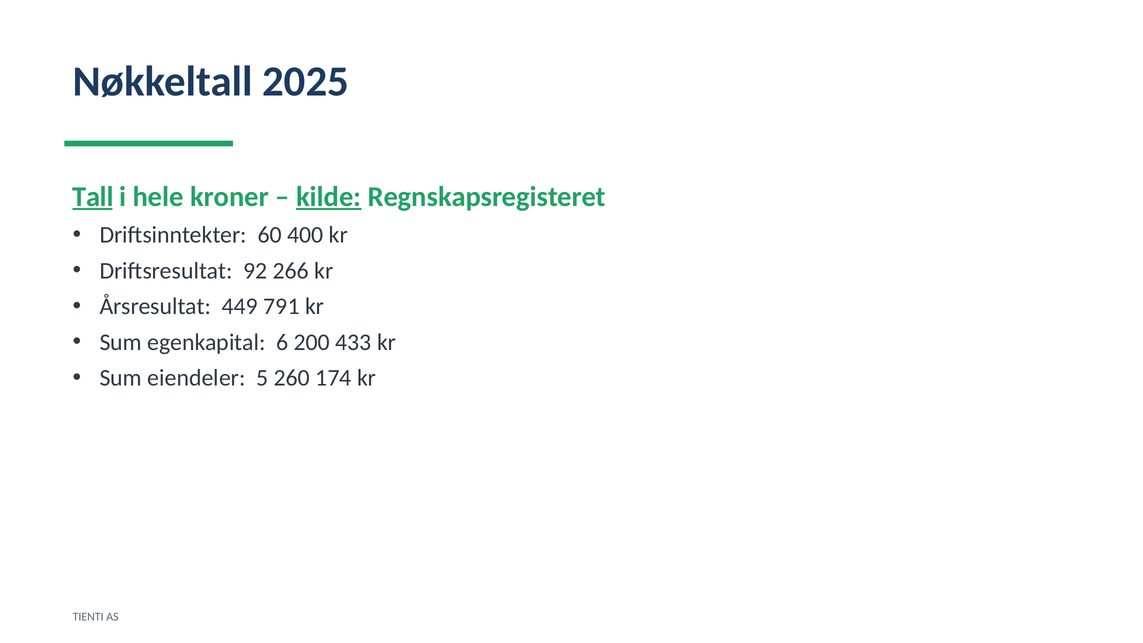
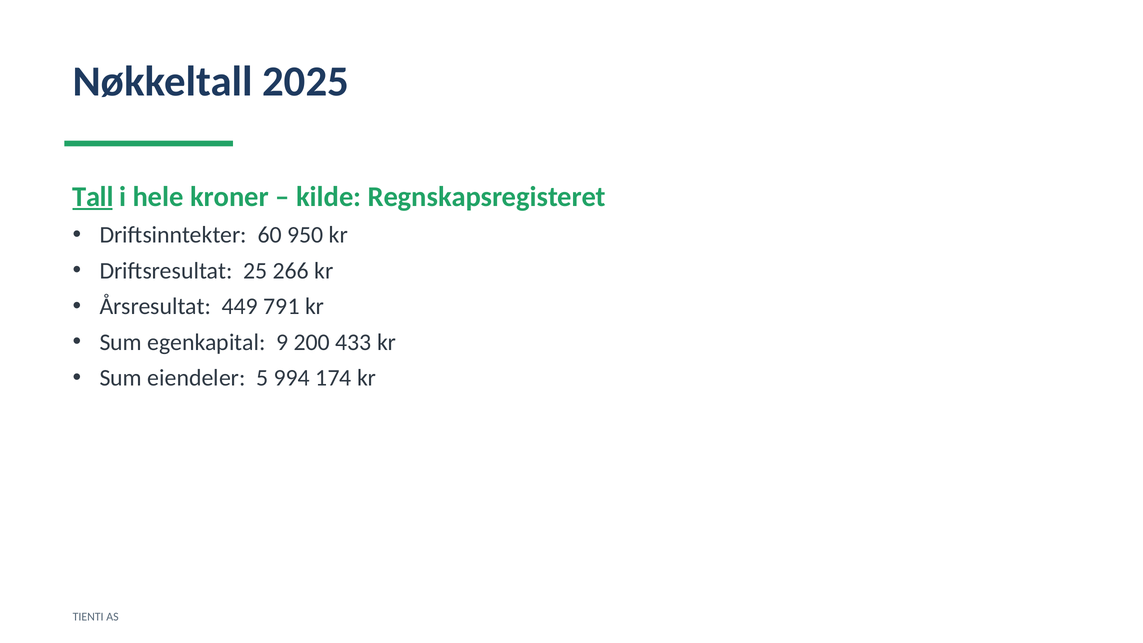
kilde underline: present -> none (329, 197)
400: 400 -> 950 (305, 235)
92: 92 -> 25 (255, 271)
6: 6 -> 9 (282, 342)
260: 260 -> 994 (292, 378)
